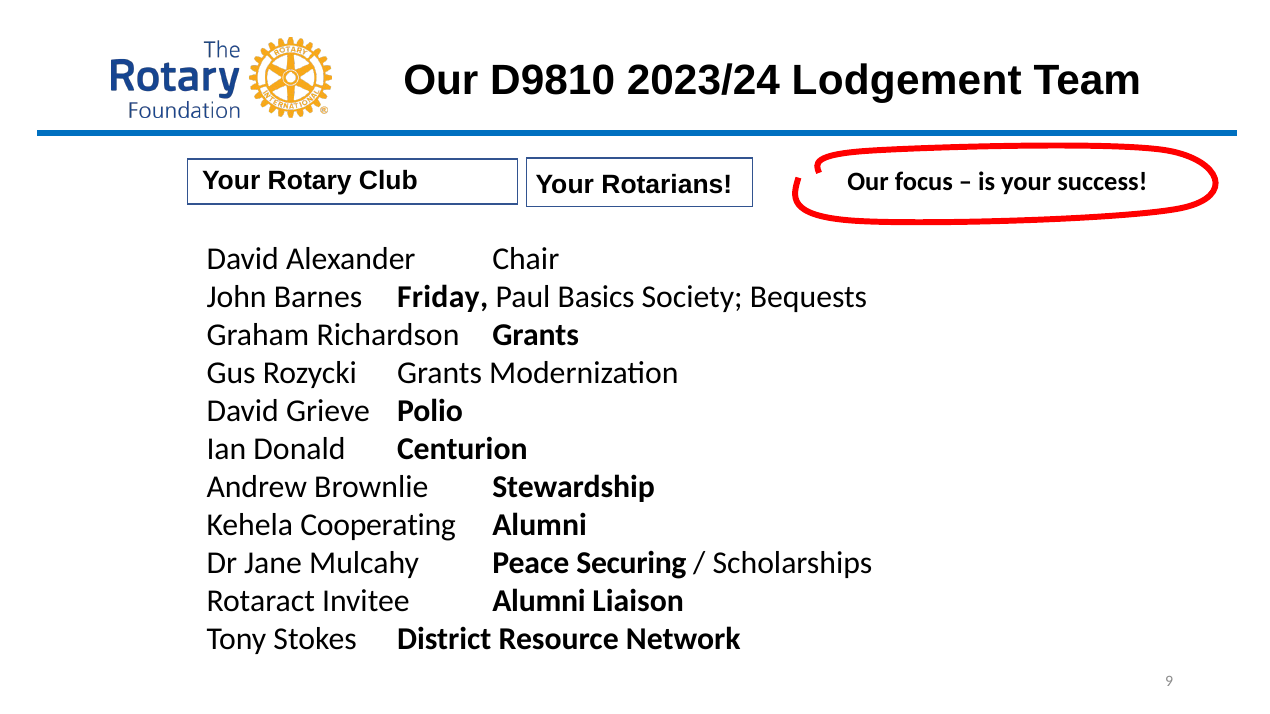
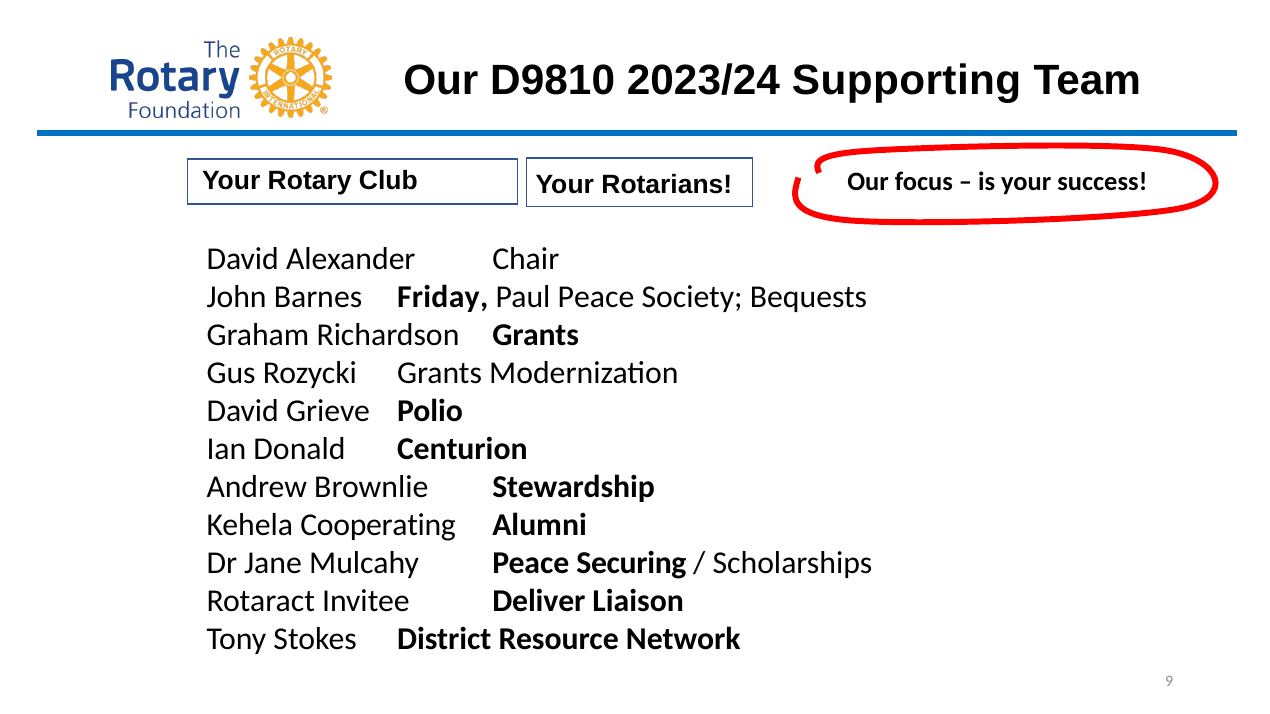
Lodgement: Lodgement -> Supporting (907, 81)
Paul Basics: Basics -> Peace (596, 297)
Invitee Alumni: Alumni -> Deliver (539, 602)
